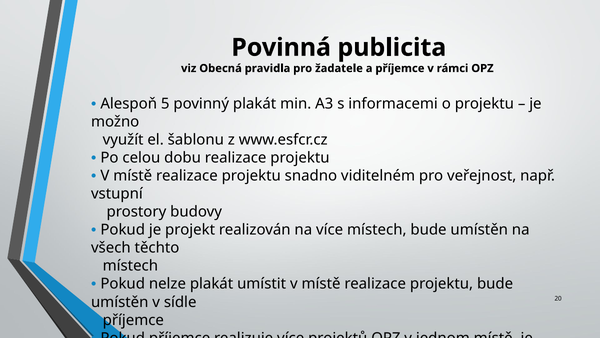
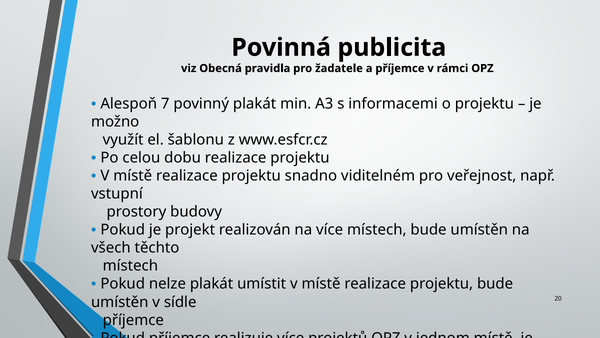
5: 5 -> 7 (165, 104)
